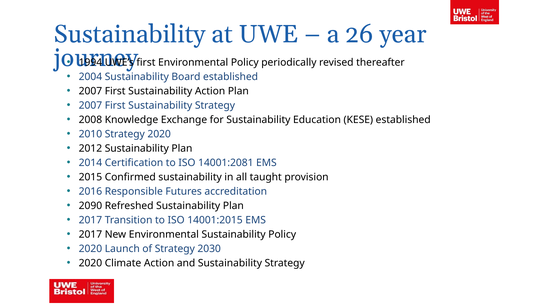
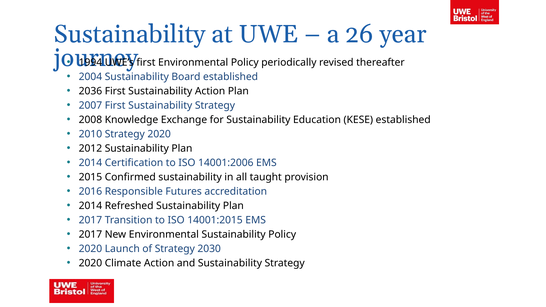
2007: 2007 -> 2036 (90, 91)
14001:2081: 14001:2081 -> 14001:2006 (226, 163)
2090: 2090 -> 2014 (90, 206)
